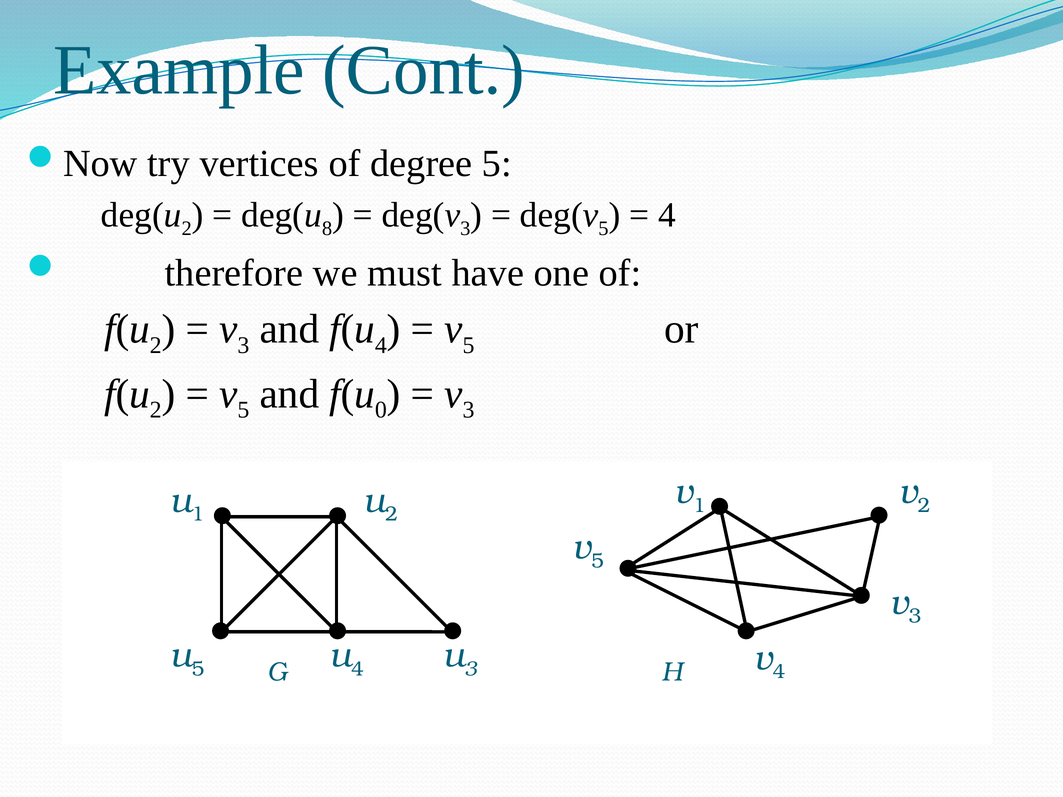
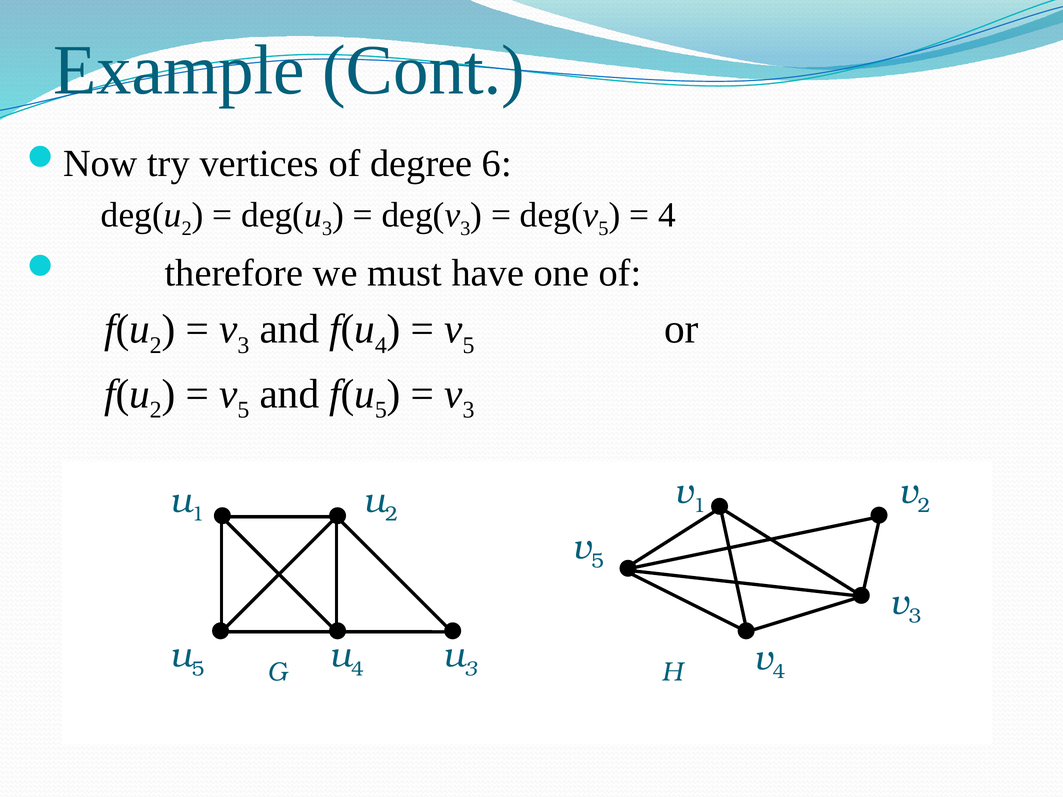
degree 5: 5 -> 6 (497, 164)
8: 8 -> 3 (327, 229)
0: 0 -> 5 (381, 410)
